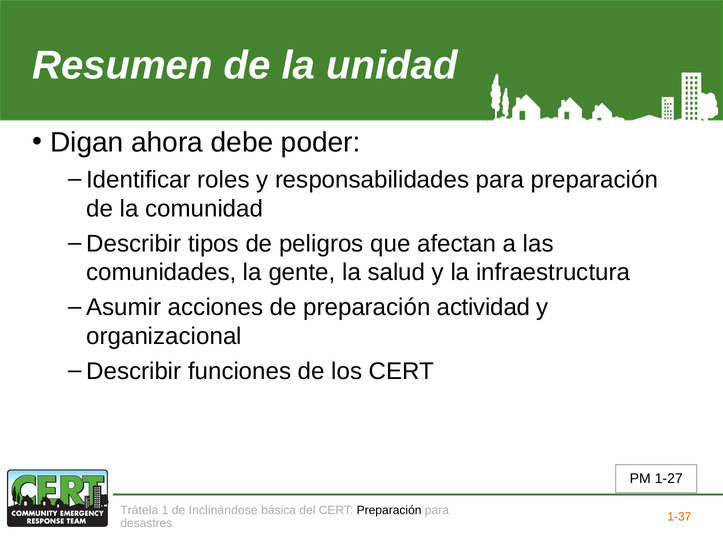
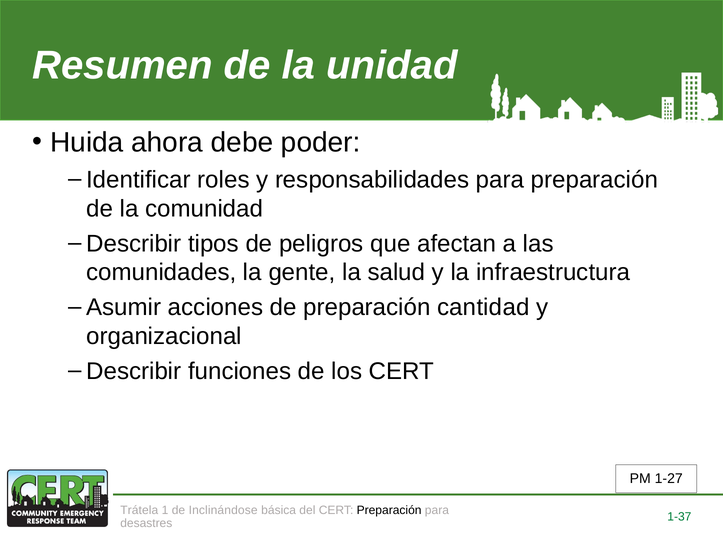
Digan: Digan -> Huida (87, 143)
actividad: actividad -> cantidad (483, 308)
1-37 colour: orange -> green (679, 517)
